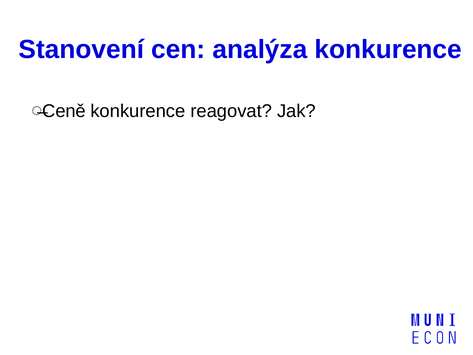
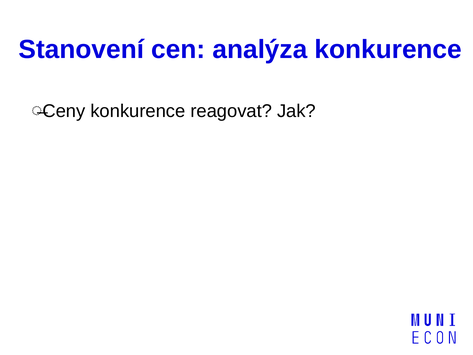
Ceně: Ceně -> Ceny (64, 111)
